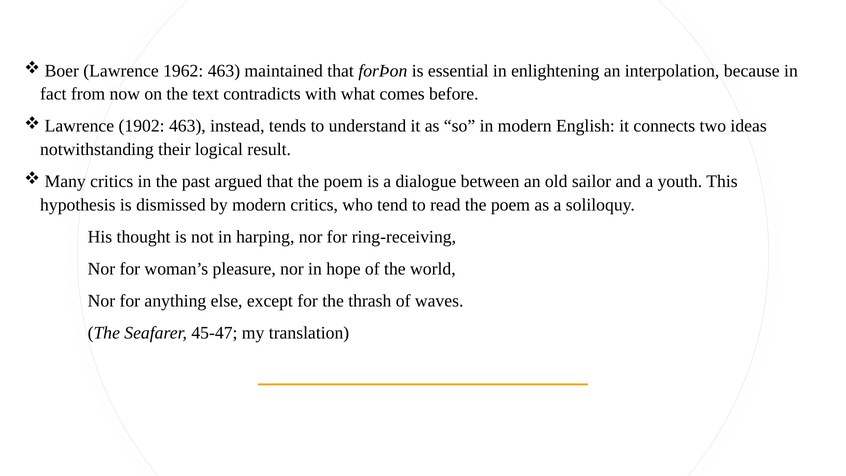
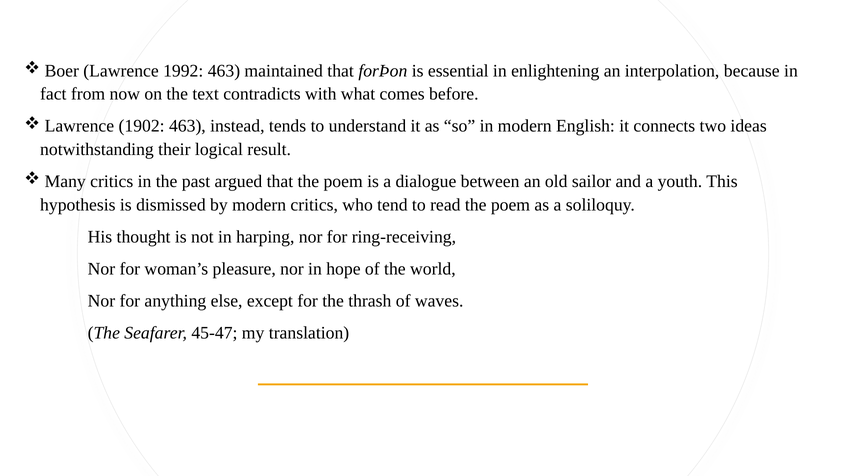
1962: 1962 -> 1992 (183, 71)
